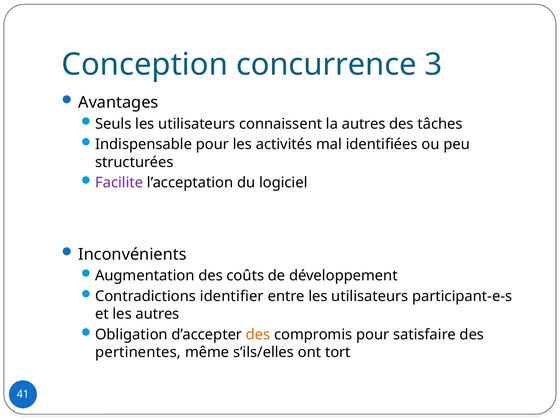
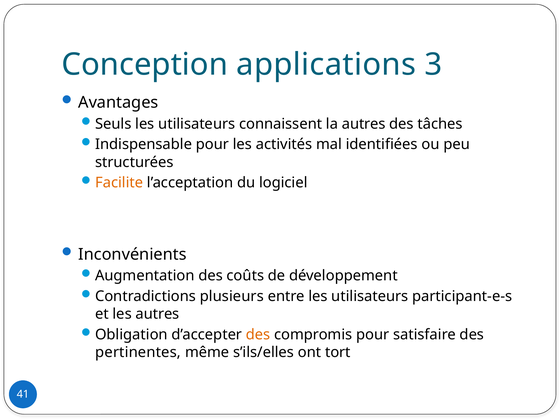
concurrence: concurrence -> applications (326, 65)
Facilite colour: purple -> orange (119, 183)
identifier: identifier -> plusieurs (232, 296)
